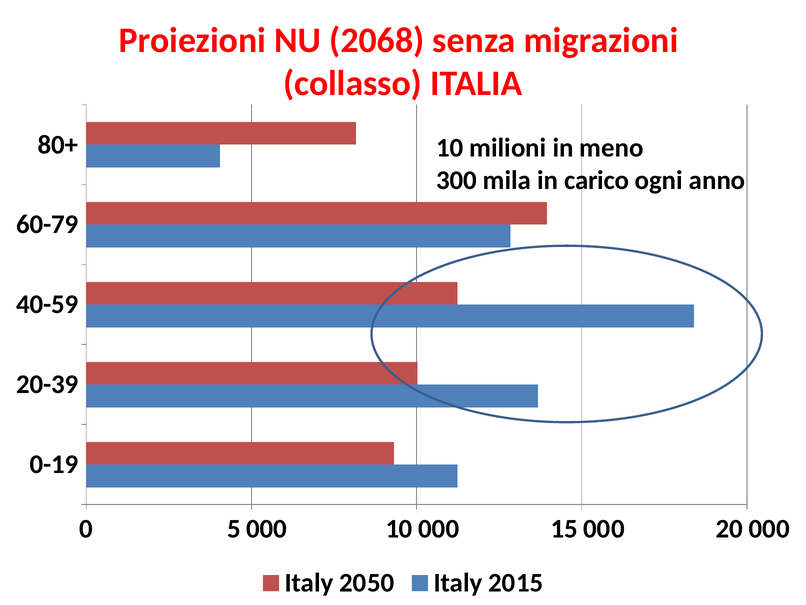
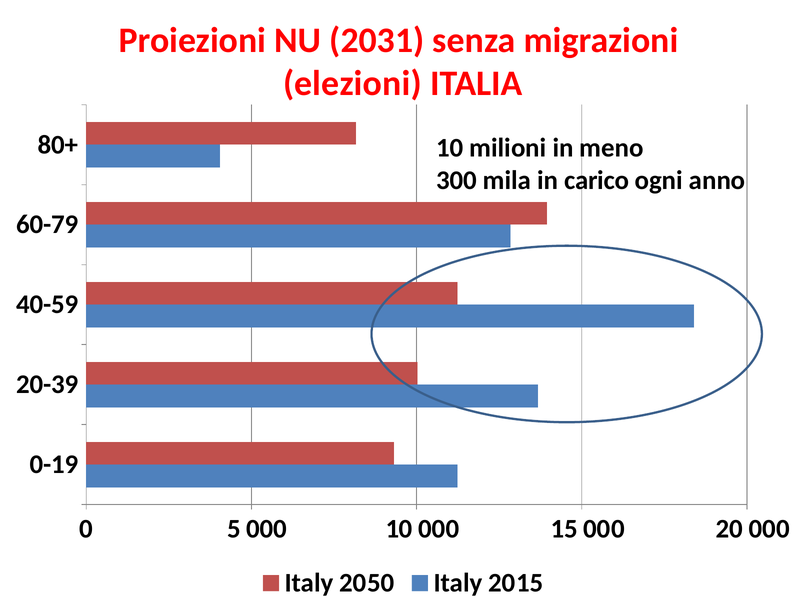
2068: 2068 -> 2031 (377, 41)
collasso: collasso -> elezioni (352, 84)
